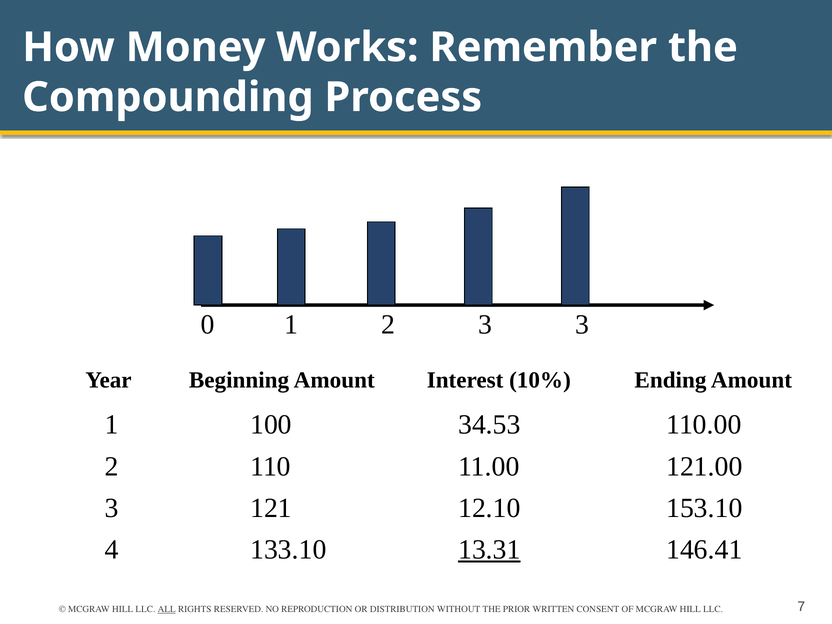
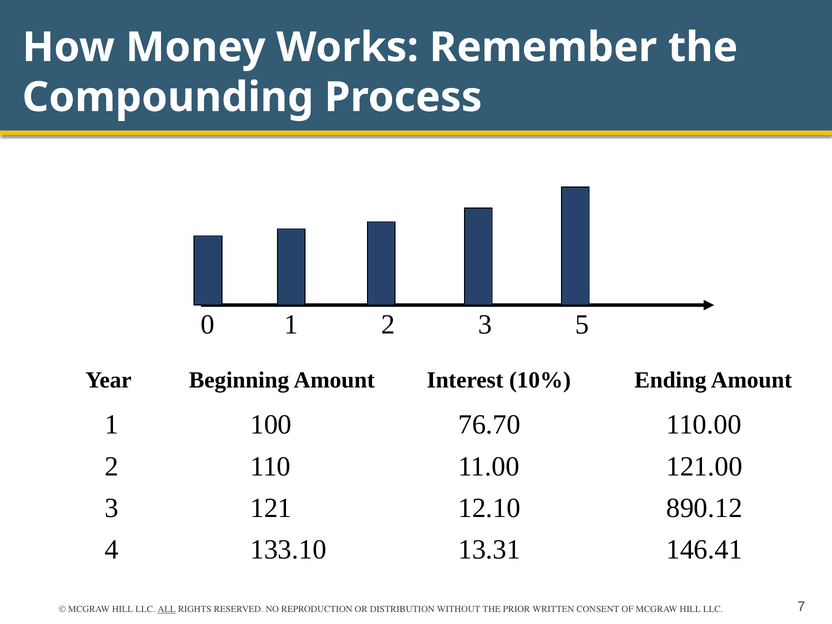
3 3: 3 -> 5 (582, 325)
34.53: 34.53 -> 76.70 (489, 425)
153.10: 153.10 -> 890.12 (704, 508)
13.31 underline: present -> none (489, 550)
